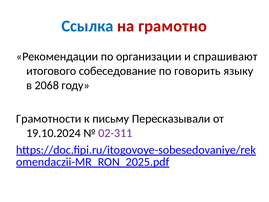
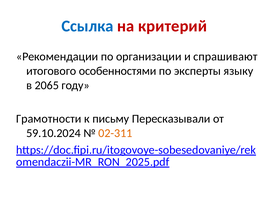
грамотно: грамотно -> критерий (173, 26)
собеседование: собеседование -> особенностями (118, 71)
говорить: говорить -> эксперты (198, 71)
2068: 2068 -> 2065 (47, 85)
19.10.2024: 19.10.2024 -> 59.10.2024 (53, 133)
02-311 colour: purple -> orange (115, 133)
